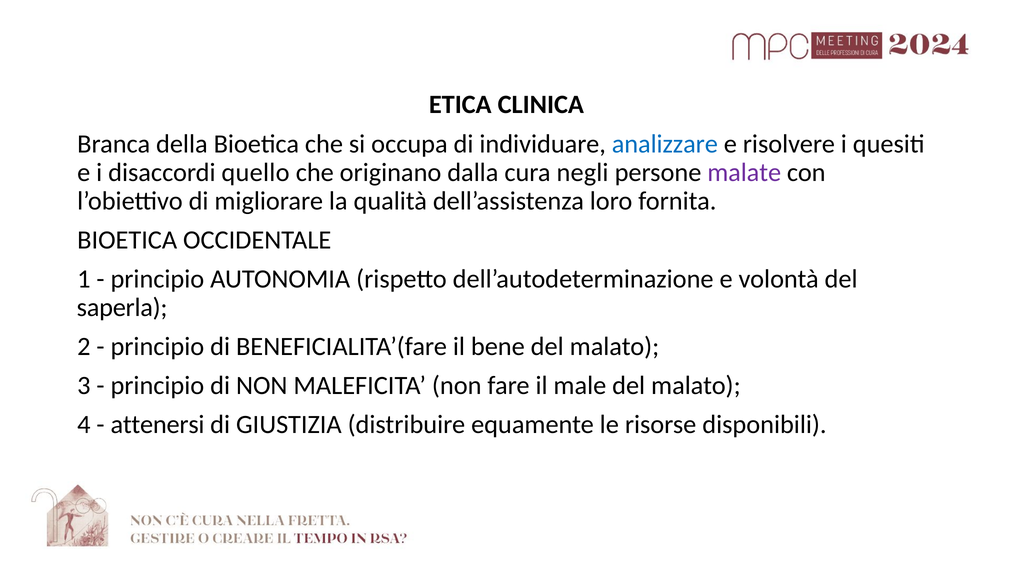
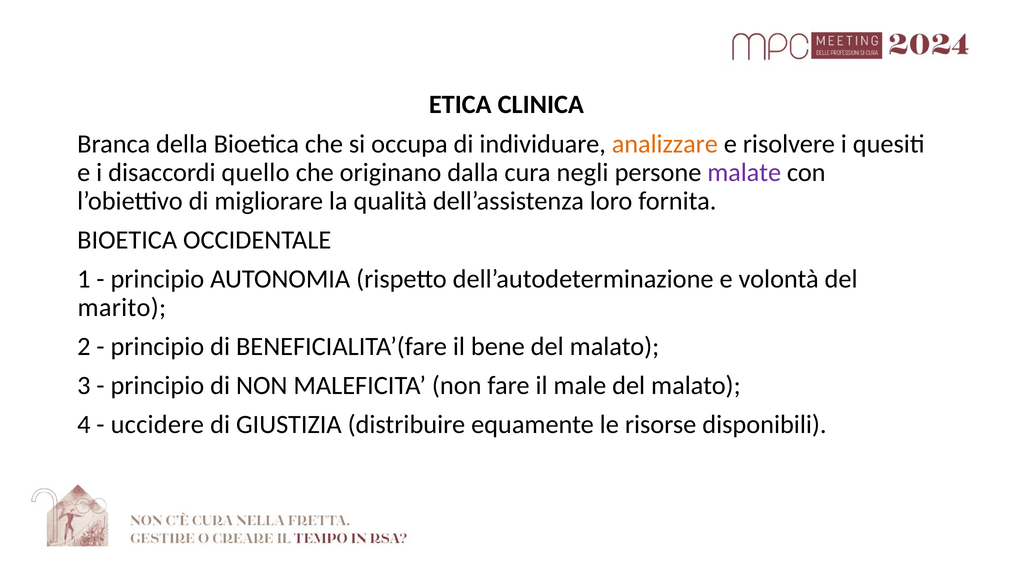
analizzare colour: blue -> orange (665, 144)
saperla: saperla -> marito (122, 307)
attenersi: attenersi -> uccidere (157, 424)
